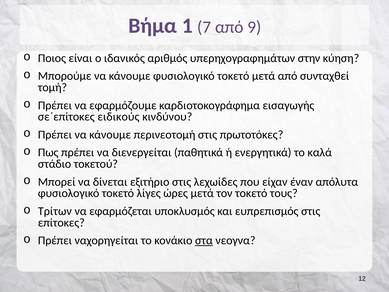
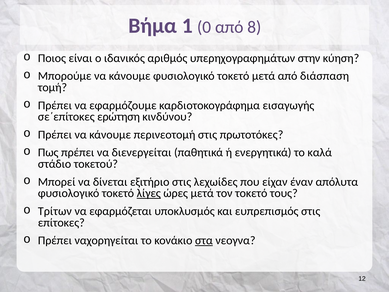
7: 7 -> 0 (204, 27)
9: 9 -> 8 (254, 27)
συνταχθεί: συνταχθεί -> διάσπαση (325, 76)
ειδικούς: ειδικούς -> ερώτηση (119, 117)
λίγες underline: none -> present (149, 193)
